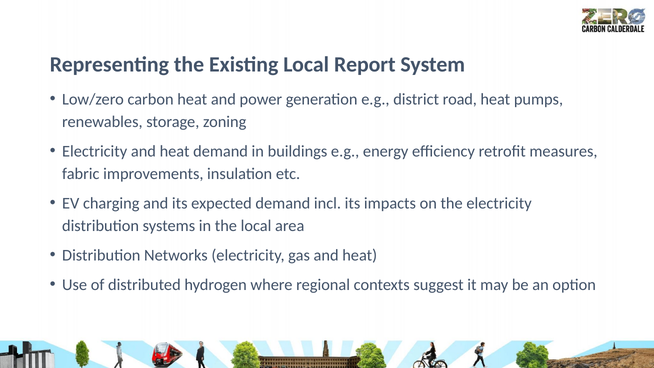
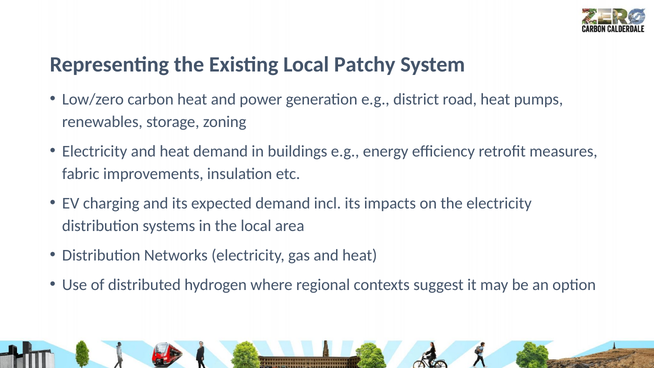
Report: Report -> Patchy (365, 64)
